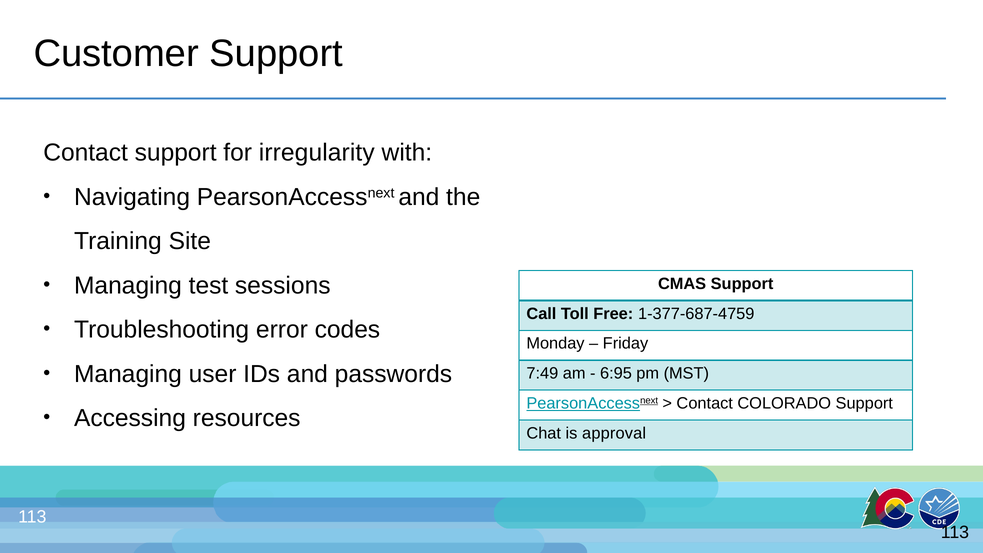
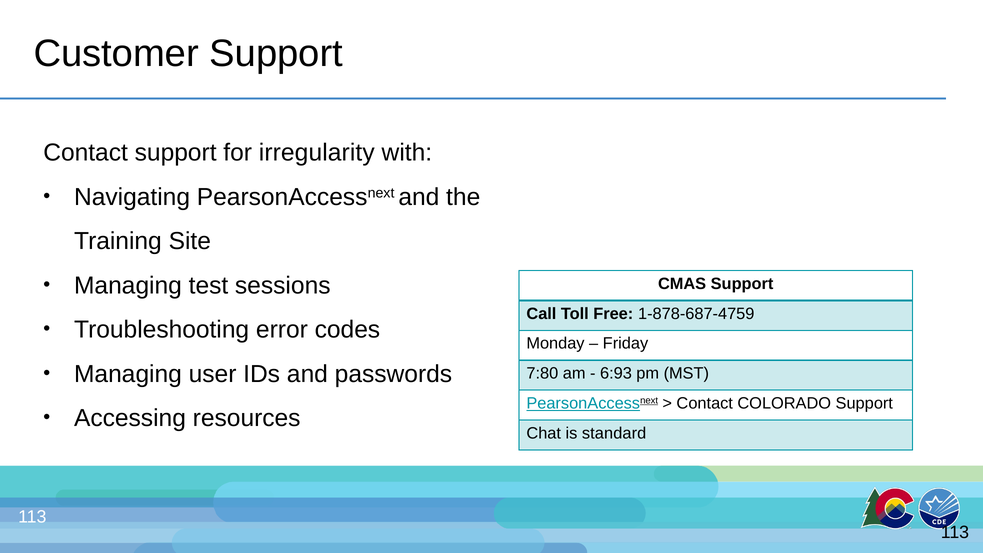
1-377-687-4759: 1-377-687-4759 -> 1-878-687-4759 (696, 314)
7:49: 7:49 -> 7:80 (542, 373)
6:95: 6:95 -> 6:93 (616, 373)
approval: approval -> standard (614, 433)
